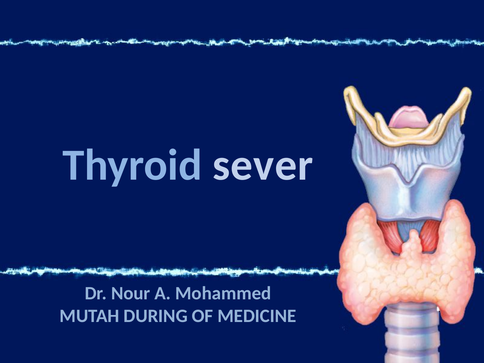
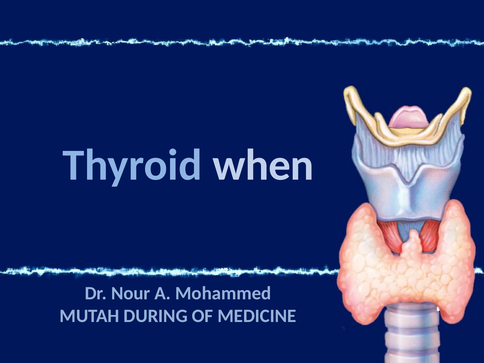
sever: sever -> when (263, 165)
